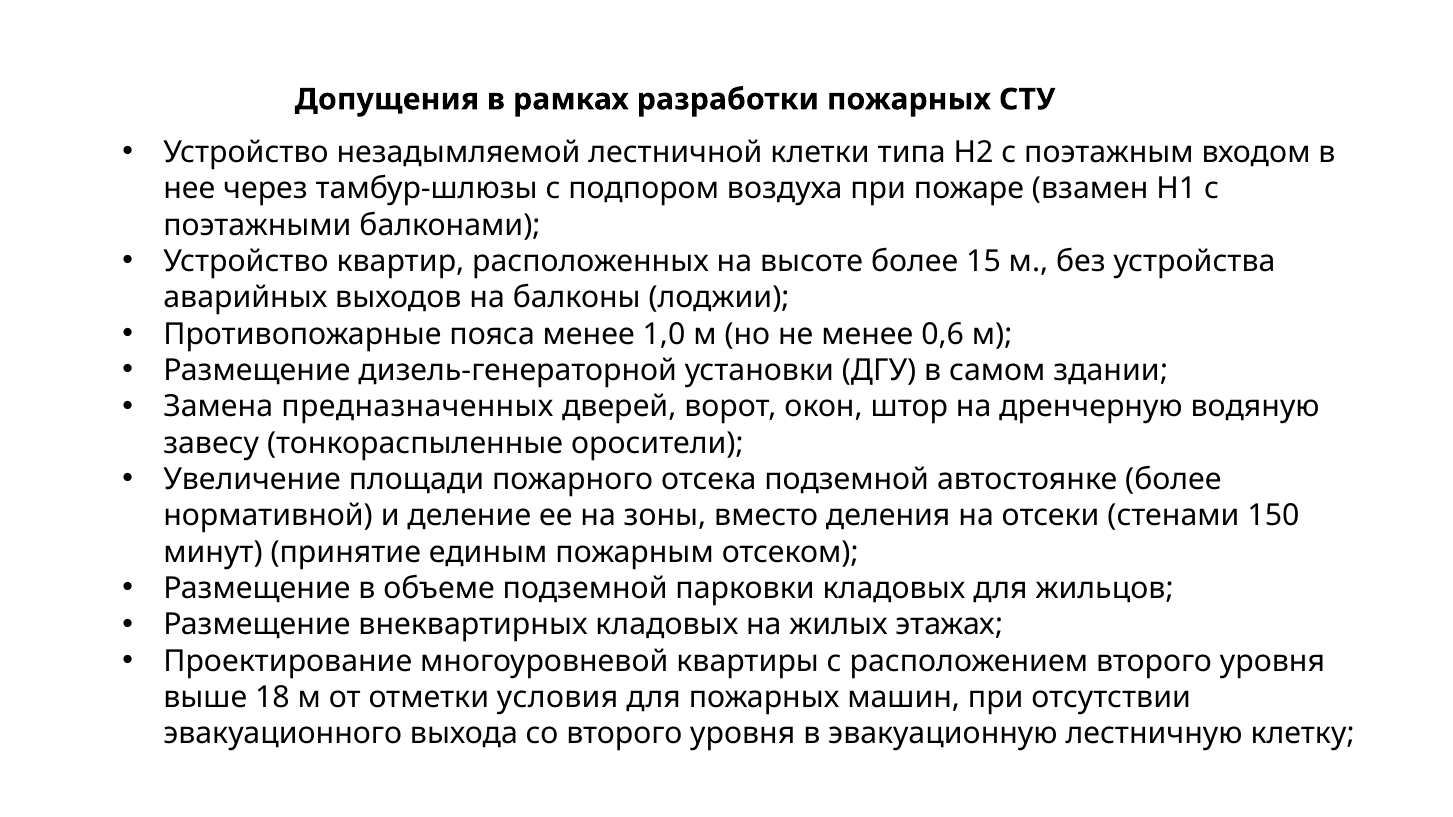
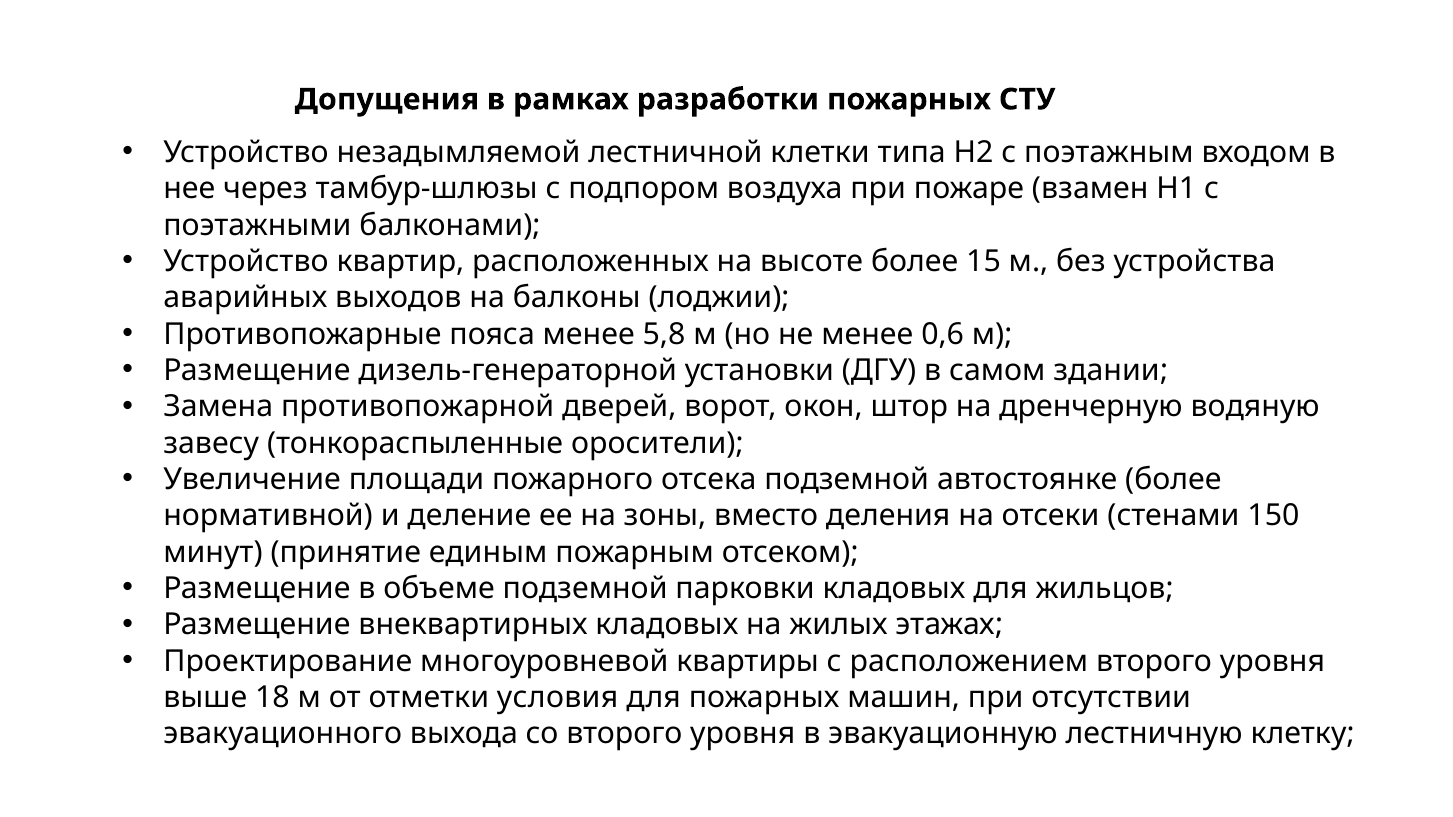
1,0: 1,0 -> 5,8 (664, 334)
предназначенных: предназначенных -> противопожарной (418, 407)
